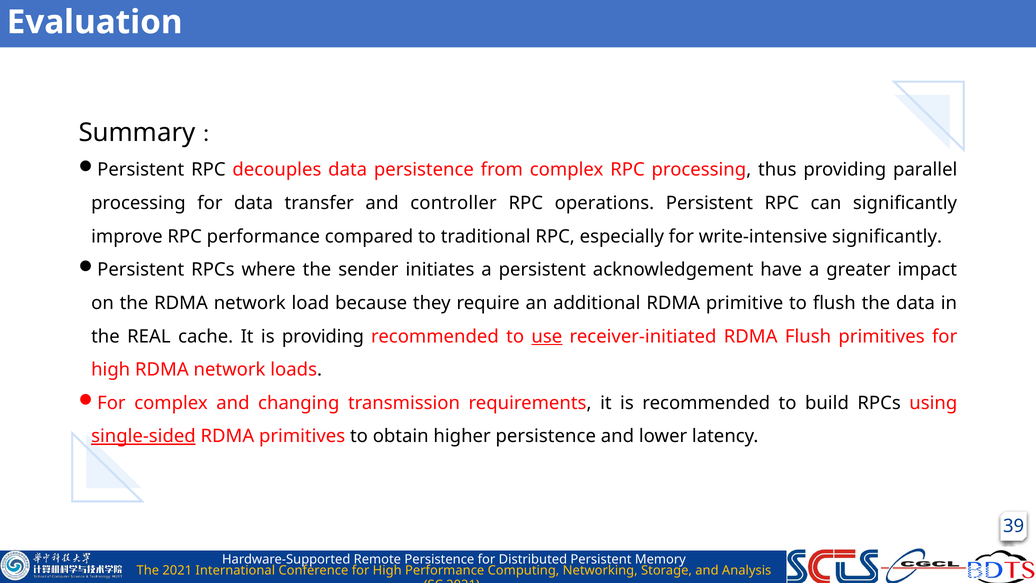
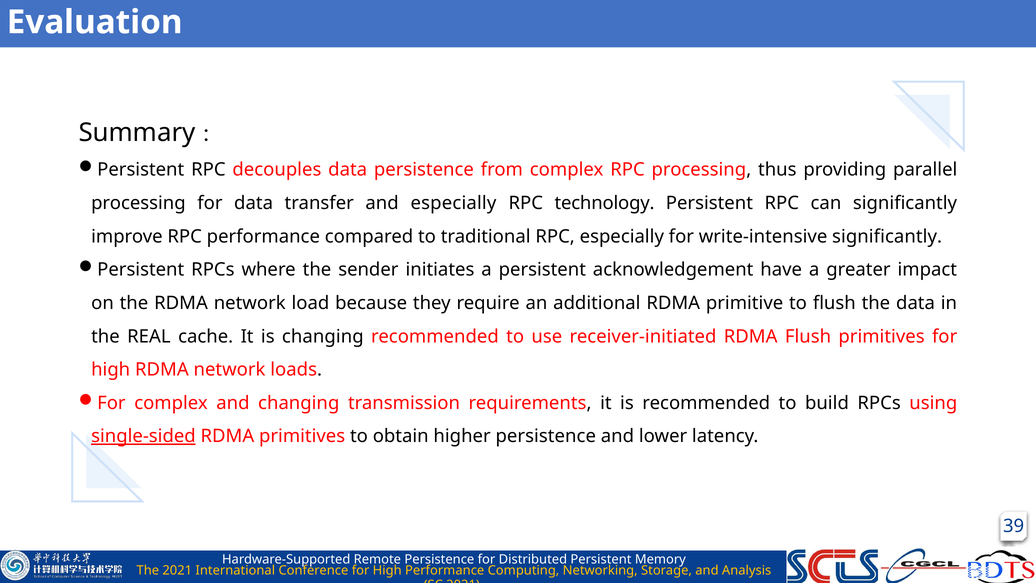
and controller: controller -> especially (453, 203)
operations: operations -> technology (605, 203)
is providing: providing -> changing (323, 336)
use underline: present -> none (547, 336)
